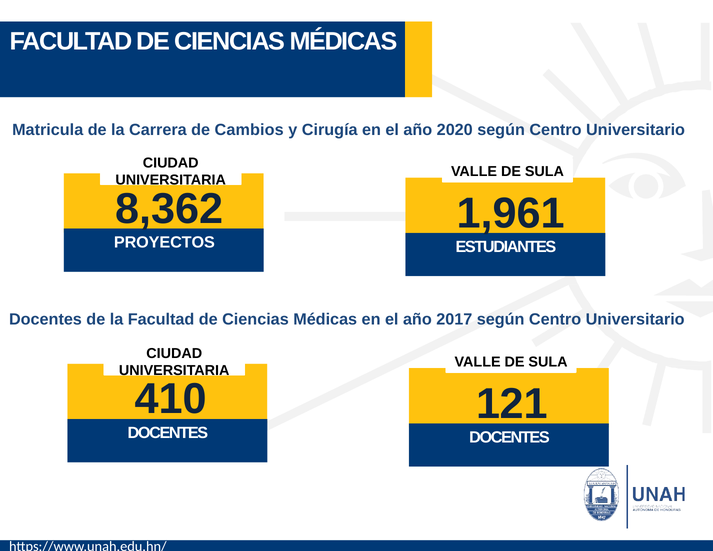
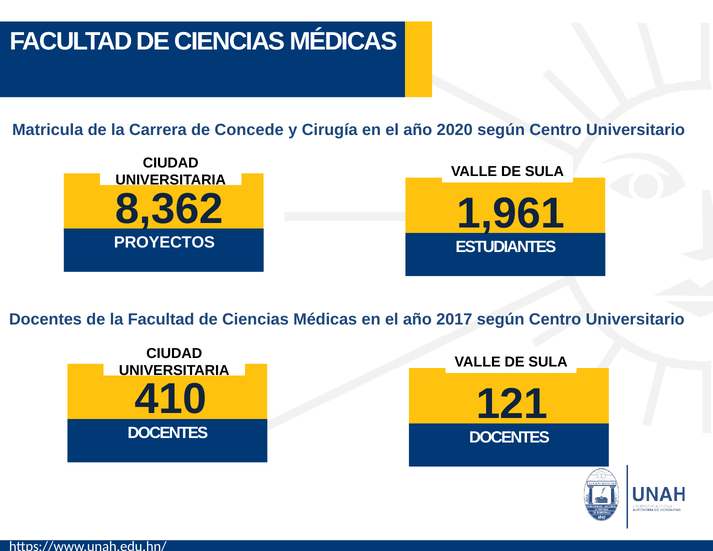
Cambios: Cambios -> Concede (249, 130)
